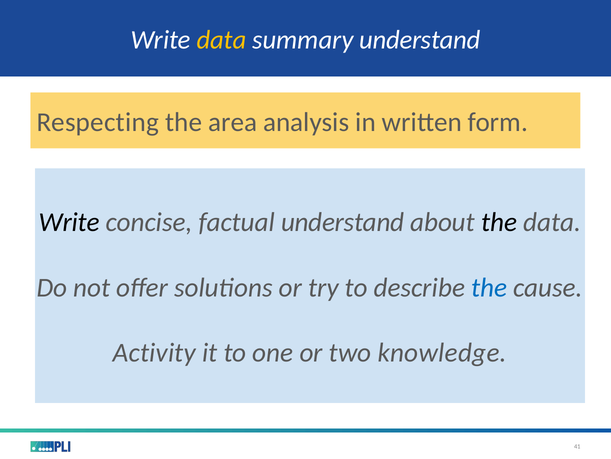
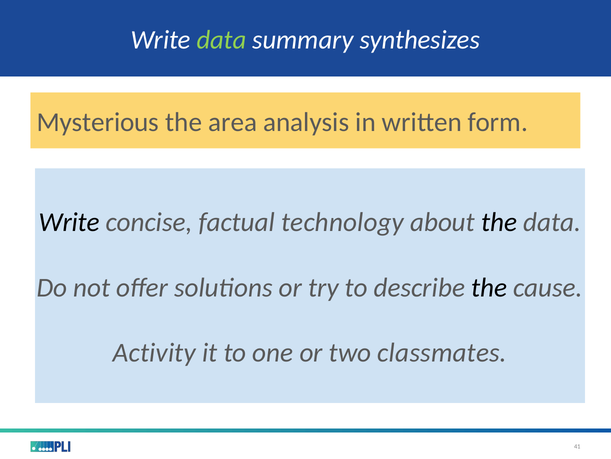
data colour: yellow -> light green (222, 40)
summary understand: understand -> synthesizes (420, 40)
Respecting: Respecting -> Mysterious (98, 122)
factual understand: understand -> technology (343, 222)
the colour: blue -> black (489, 287)
knowledge: knowledge -> classmates (442, 352)
